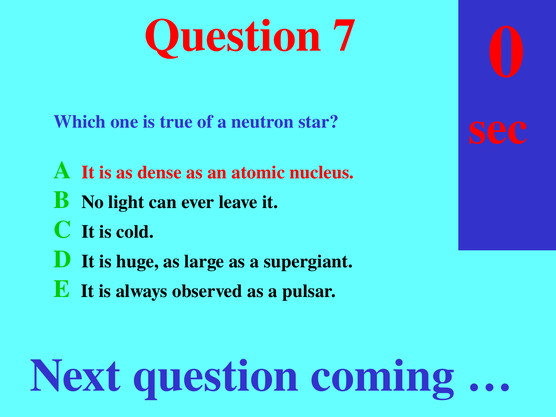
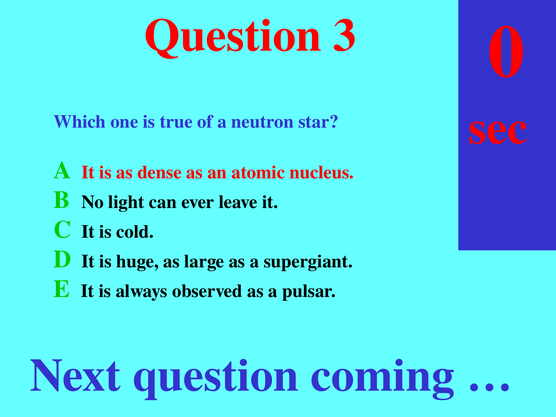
Question 7: 7 -> 3 (345, 36)
